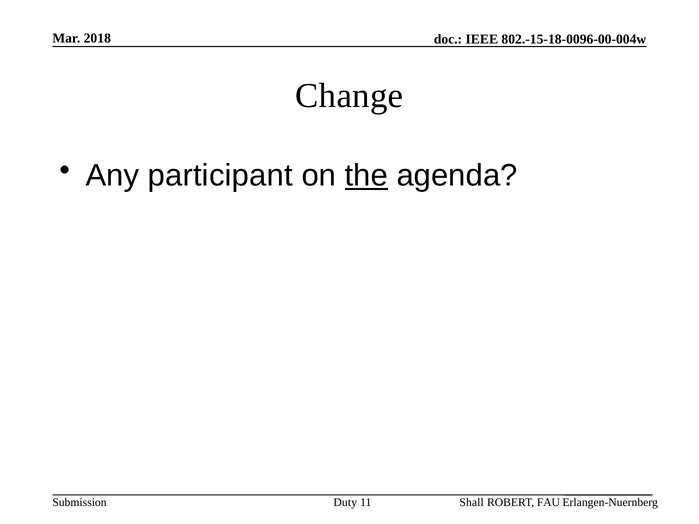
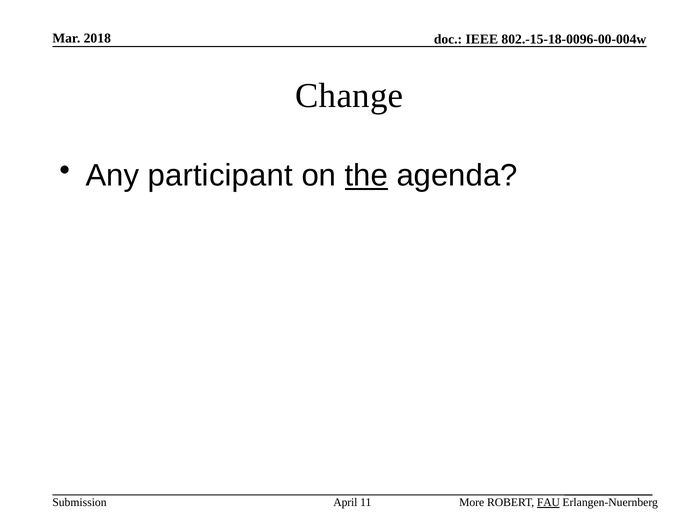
Duty: Duty -> April (345, 503)
Shall: Shall -> More (472, 503)
FAU underline: none -> present (548, 503)
